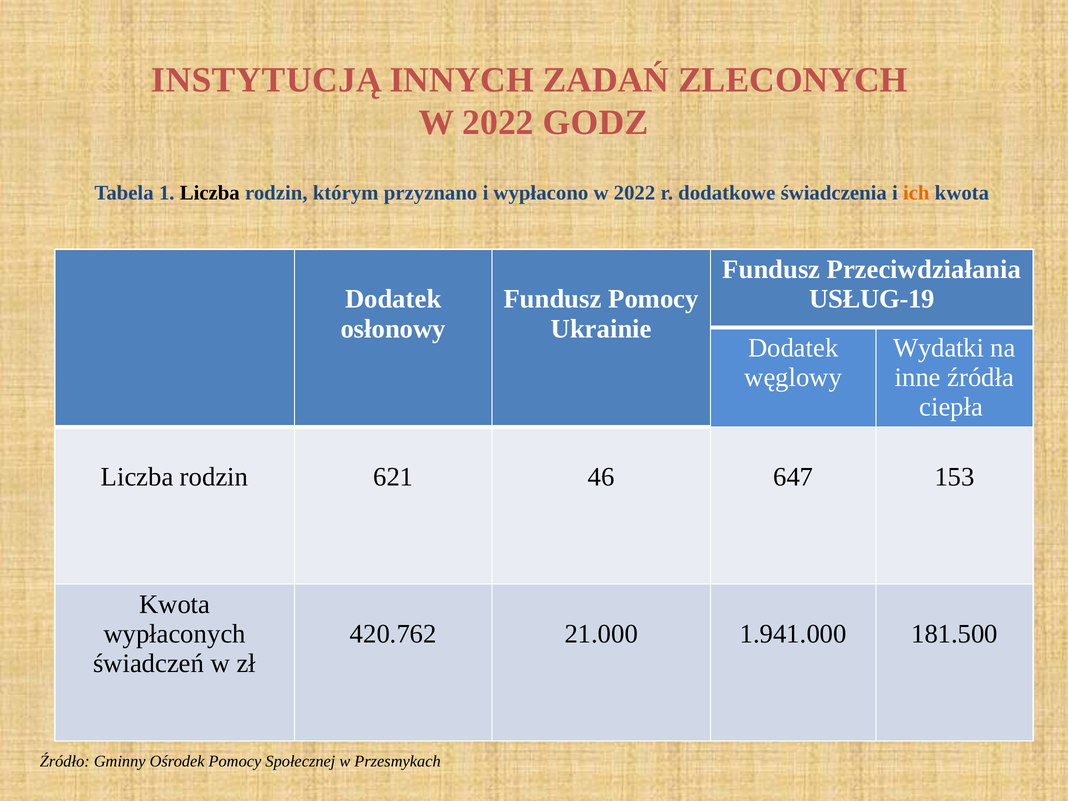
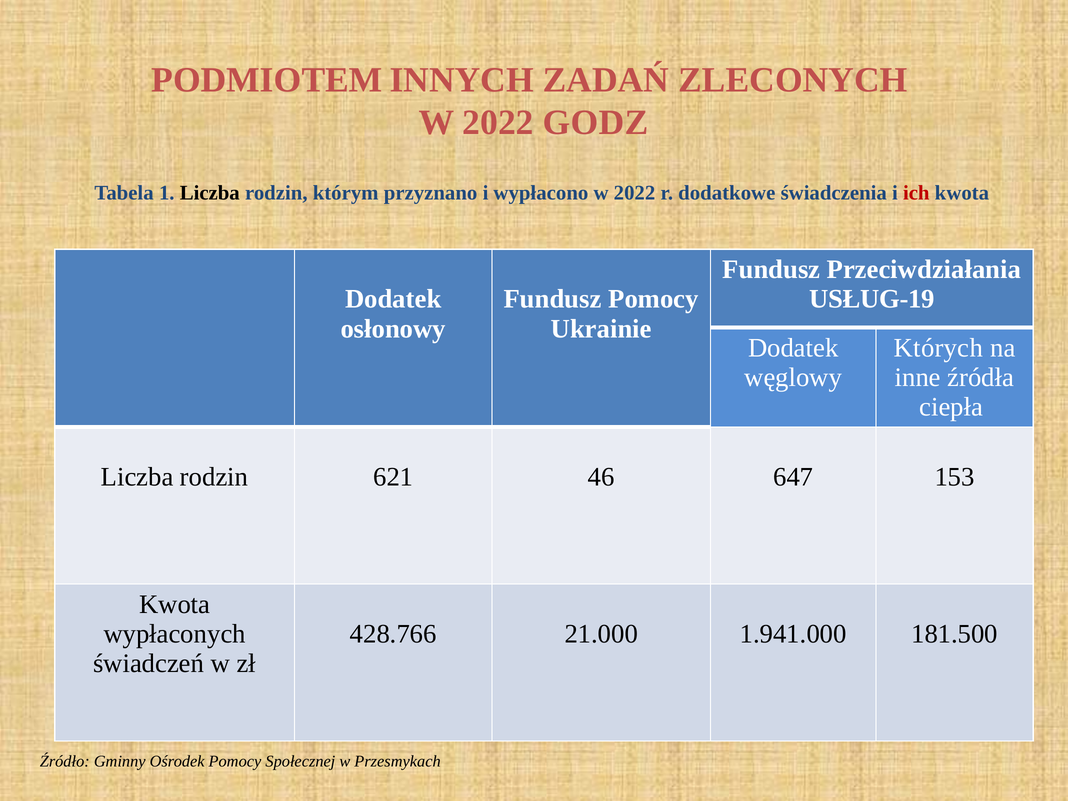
INSTYTUCJĄ: INSTYTUCJĄ -> PODMIOTEM (267, 80)
ich colour: orange -> red (916, 193)
Wydatki: Wydatki -> Których (938, 348)
420.762: 420.762 -> 428.766 (393, 634)
